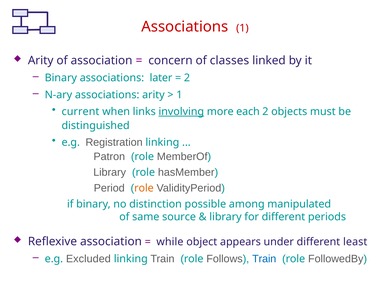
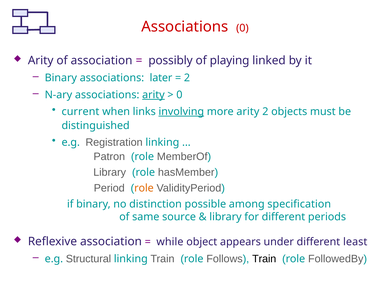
Associations 1: 1 -> 0 (242, 28)
concern: concern -> possibly (171, 61)
classes: classes -> playing (230, 61)
arity underline: none -> present (153, 95)
1: 1 -> 0 (179, 95)
more each: each -> arity (248, 111)
manipulated: manipulated -> specification (299, 204)
Excluded: Excluded -> Structural (88, 259)
Train colour: blue -> black (264, 259)
